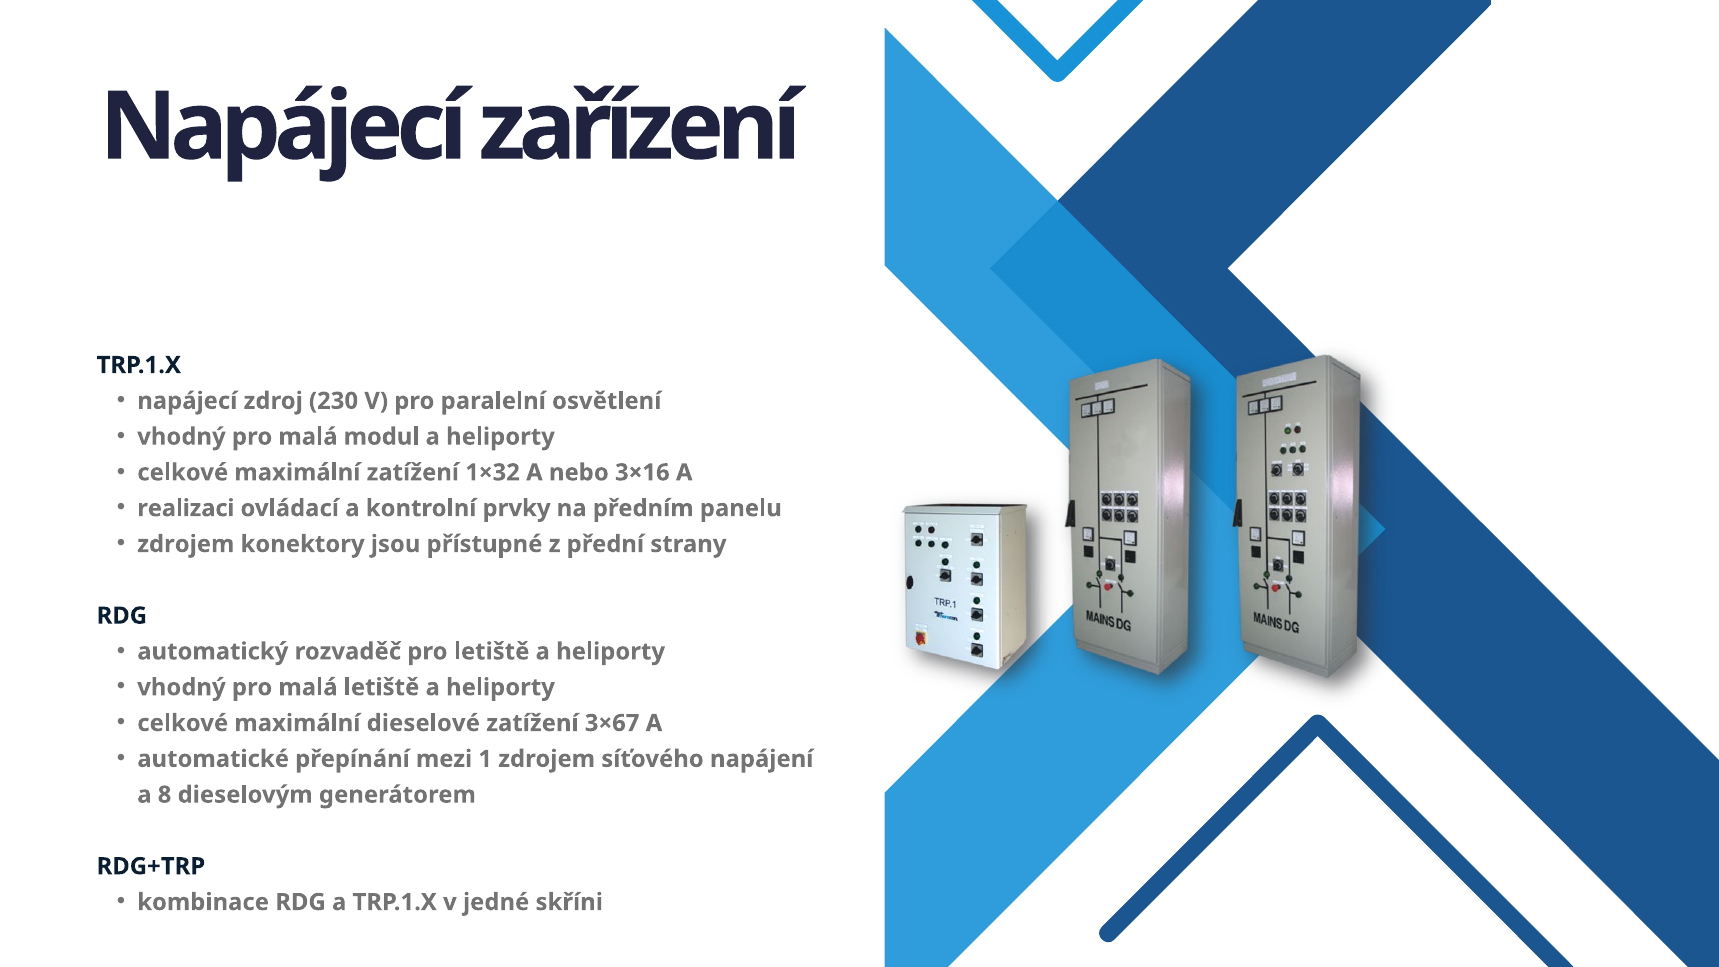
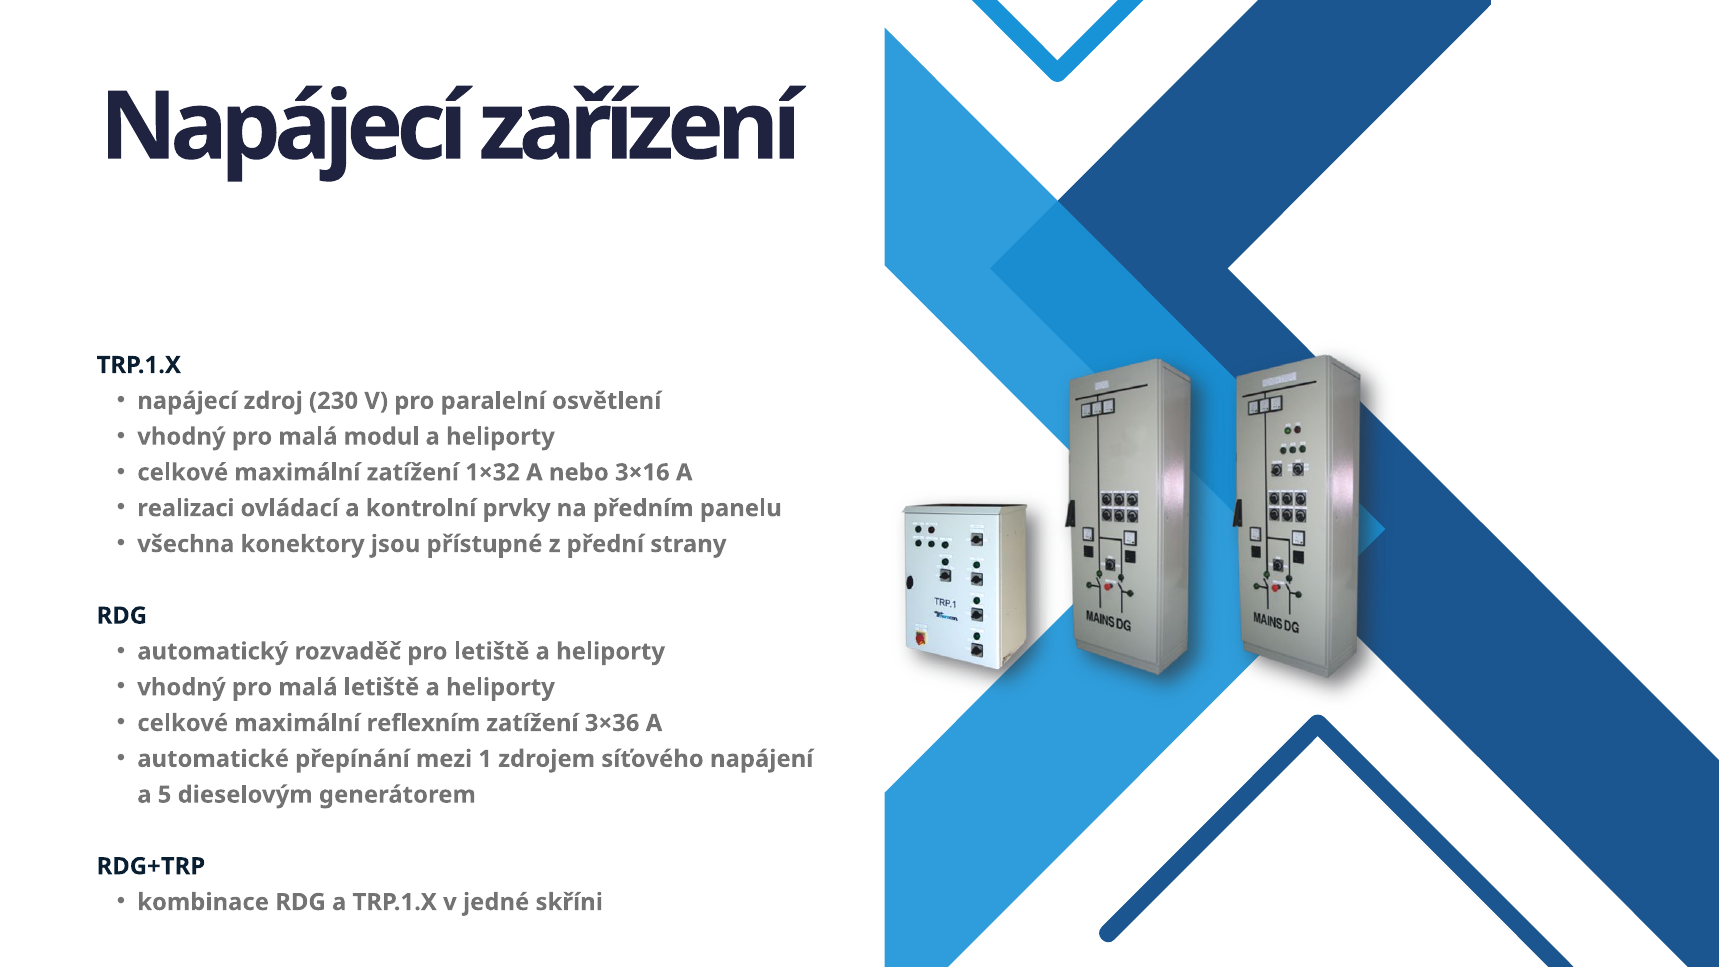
zdrojem: zdrojem -> všechna (186, 544)
dieselové: dieselové -> reflexním (423, 723)
3×67: 3×67 -> 3×36 (612, 723)
8: 8 -> 5 (165, 795)
